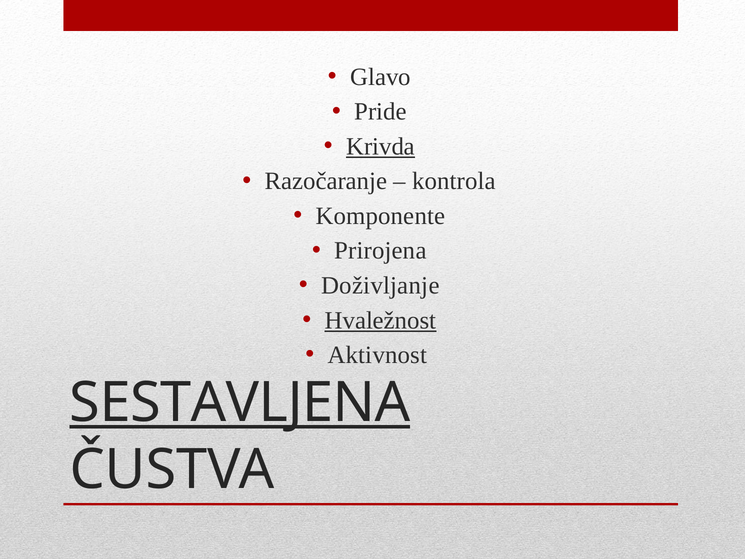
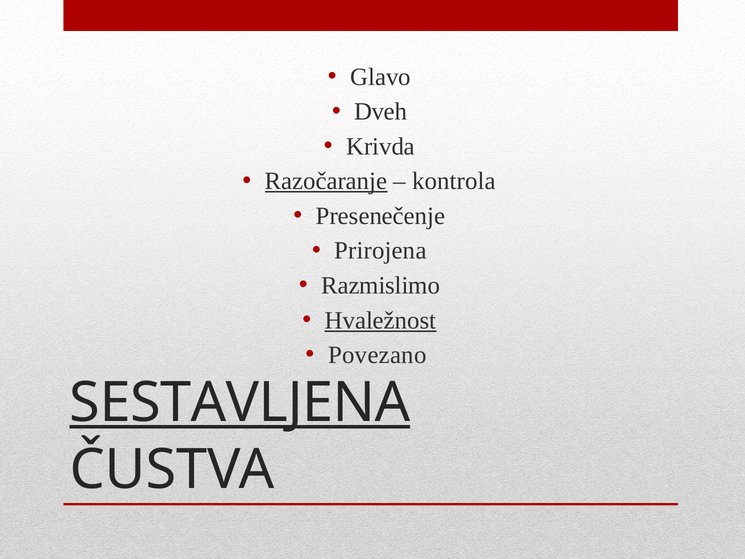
Pride: Pride -> Dveh (381, 112)
Krivda underline: present -> none (381, 146)
Razočaranje underline: none -> present (326, 181)
Komponente: Komponente -> Presenečenje (381, 216)
Doživljanje: Doživljanje -> Razmislimo (381, 285)
Aktivnost: Aktivnost -> Povezano (377, 355)
